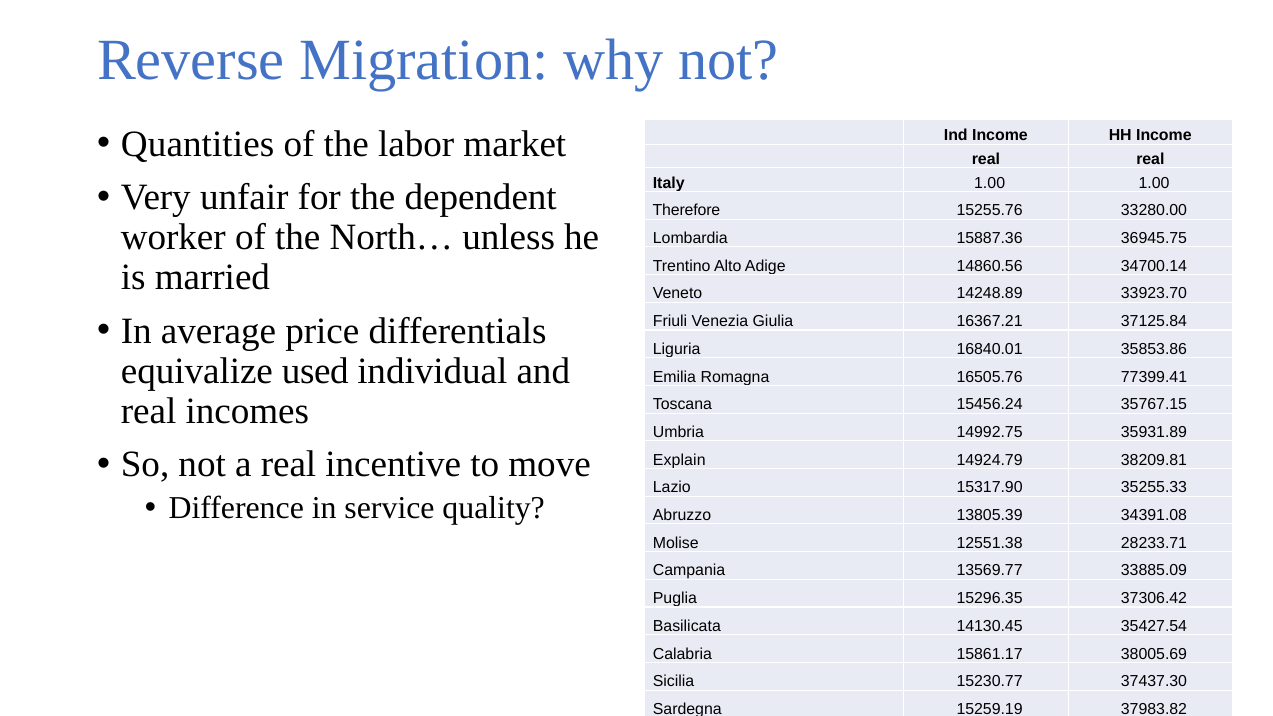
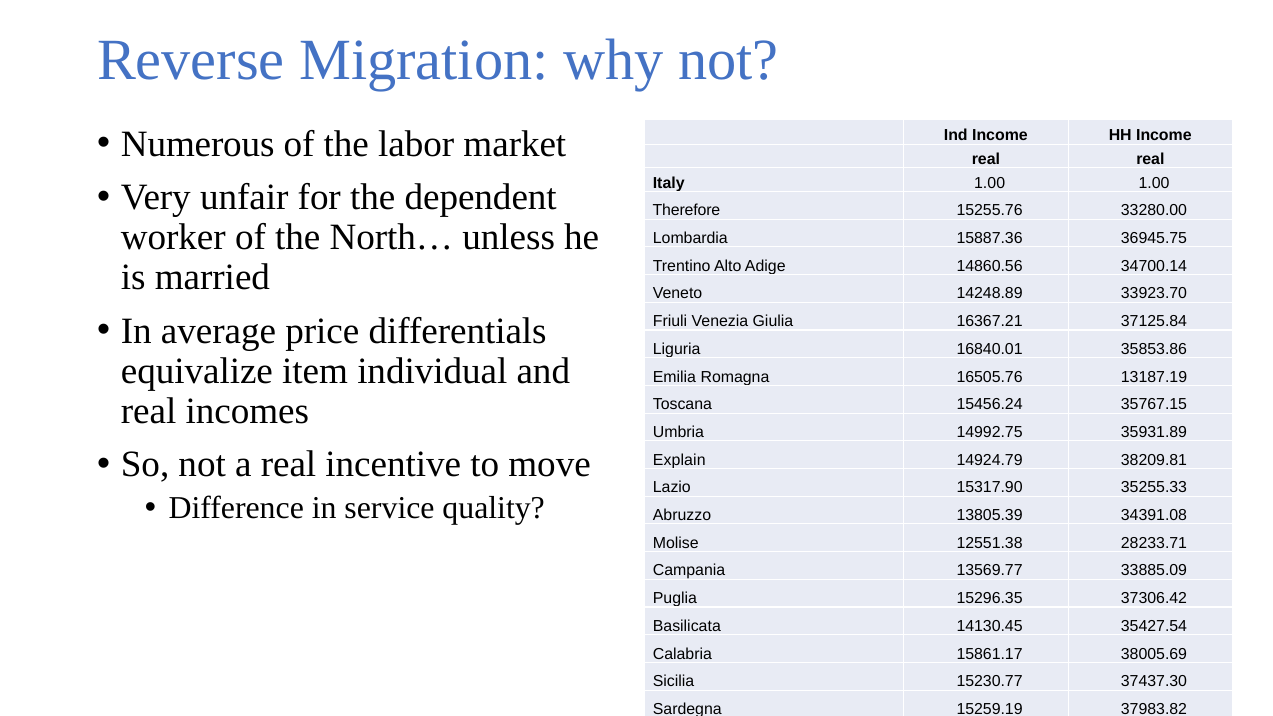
Quantities: Quantities -> Numerous (198, 144)
used: used -> item (315, 371)
77399.41: 77399.41 -> 13187.19 (1154, 377)
